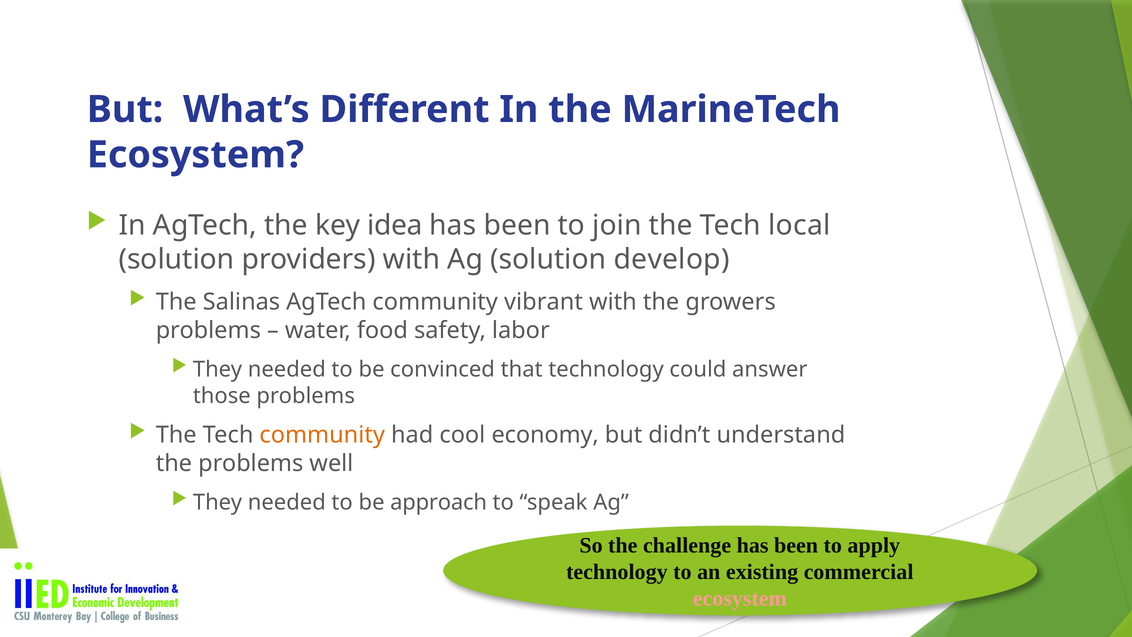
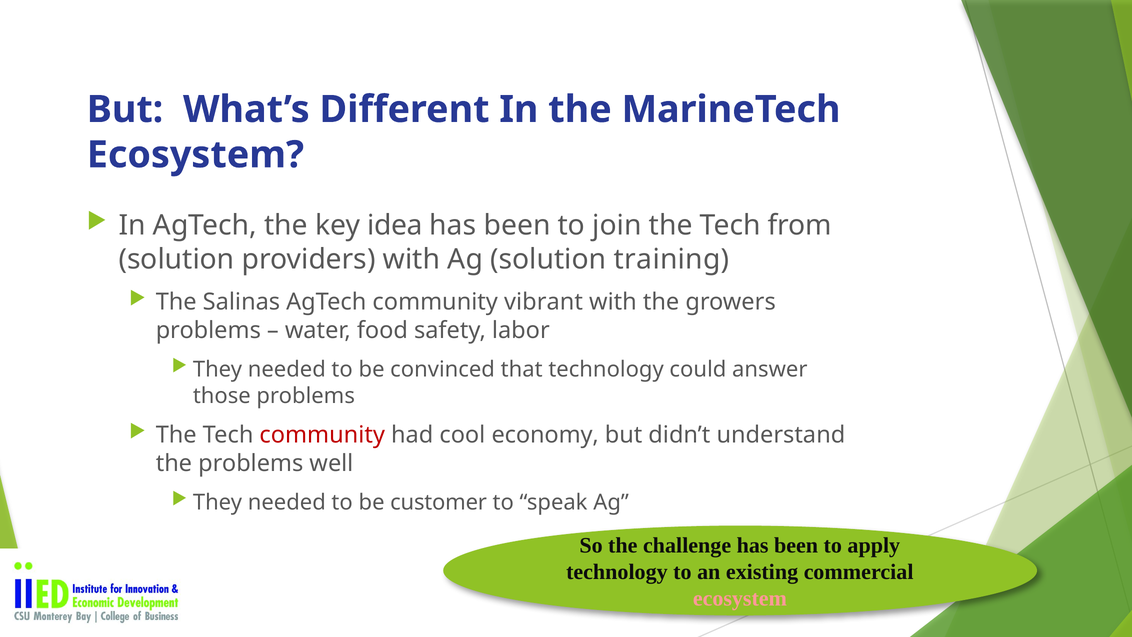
local: local -> from (800, 225)
develop: develop -> training (672, 259)
community colour: orange -> red (322, 435)
approach: approach -> customer (439, 502)
